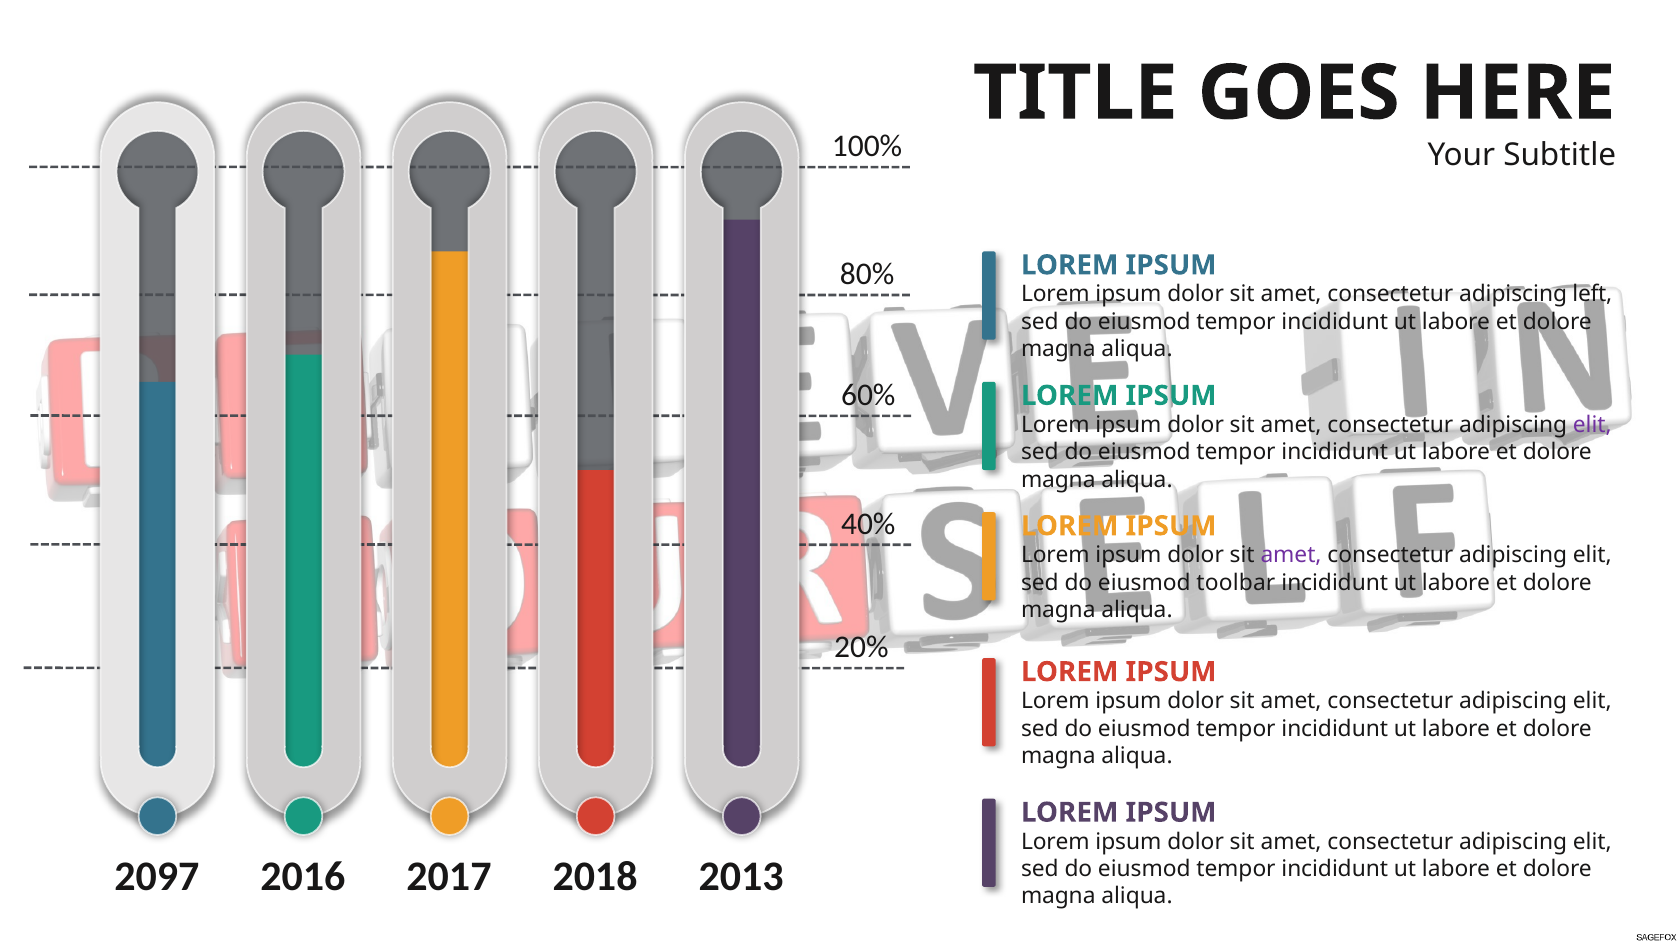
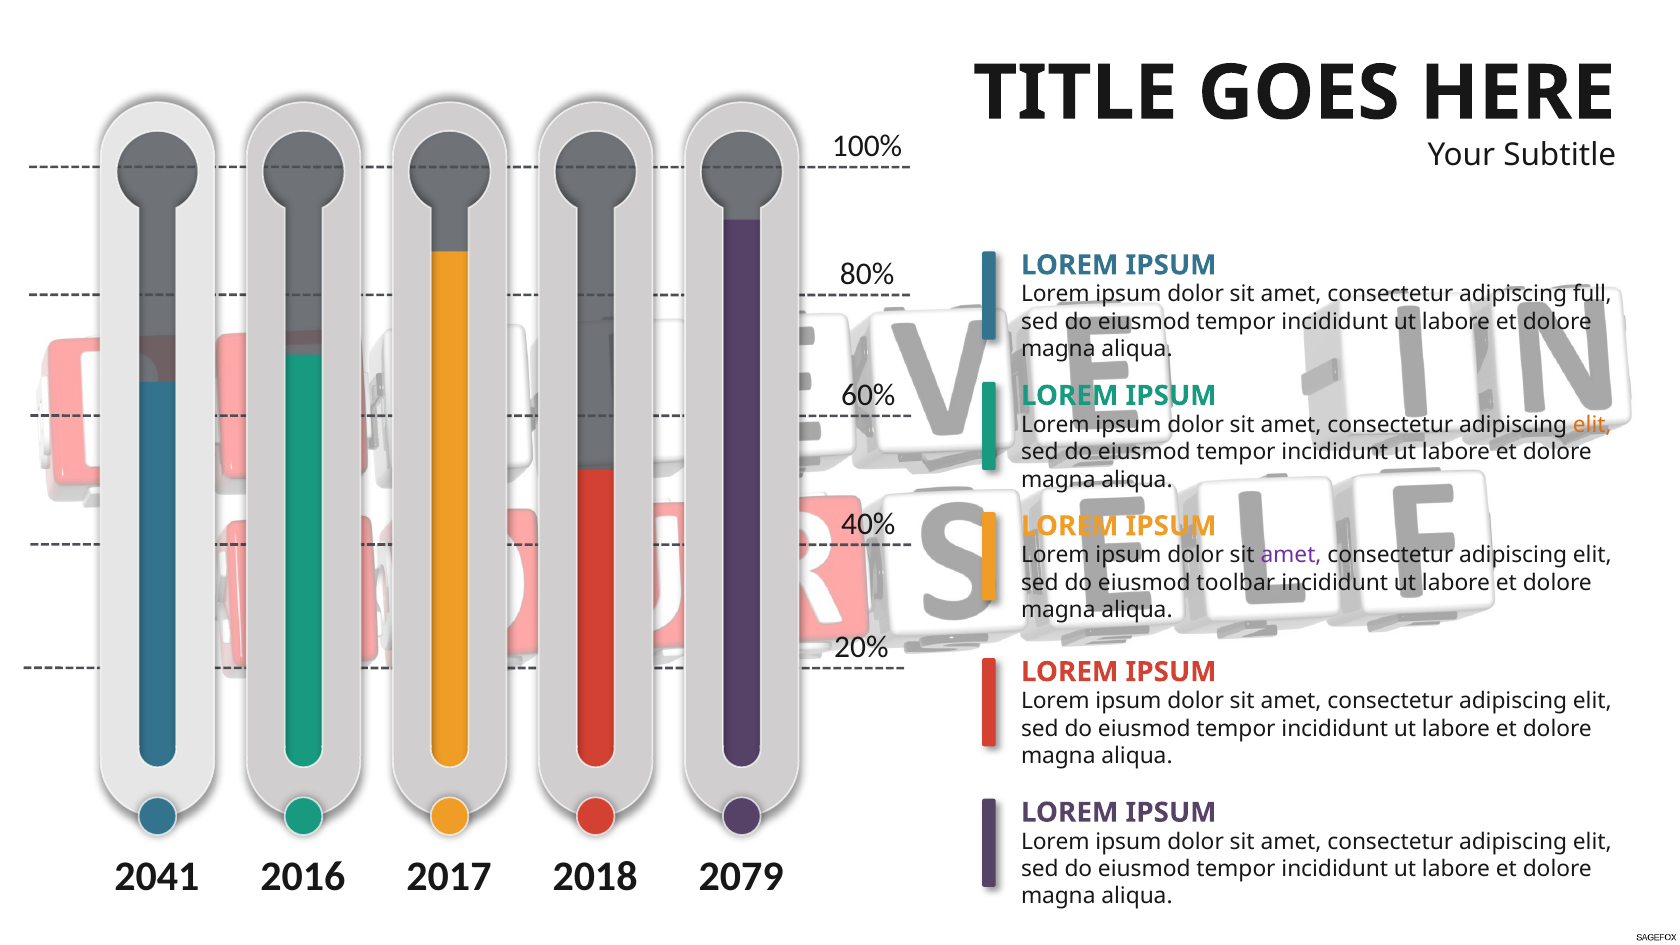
left: left -> full (1592, 294)
elit colour: purple -> orange (1592, 425)
2097: 2097 -> 2041 (157, 876)
2013: 2013 -> 2079 (741, 876)
